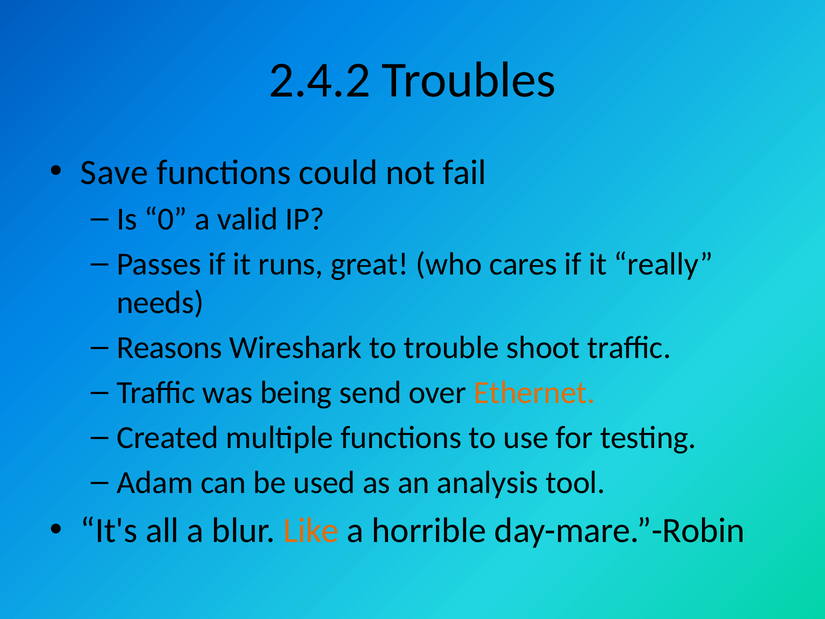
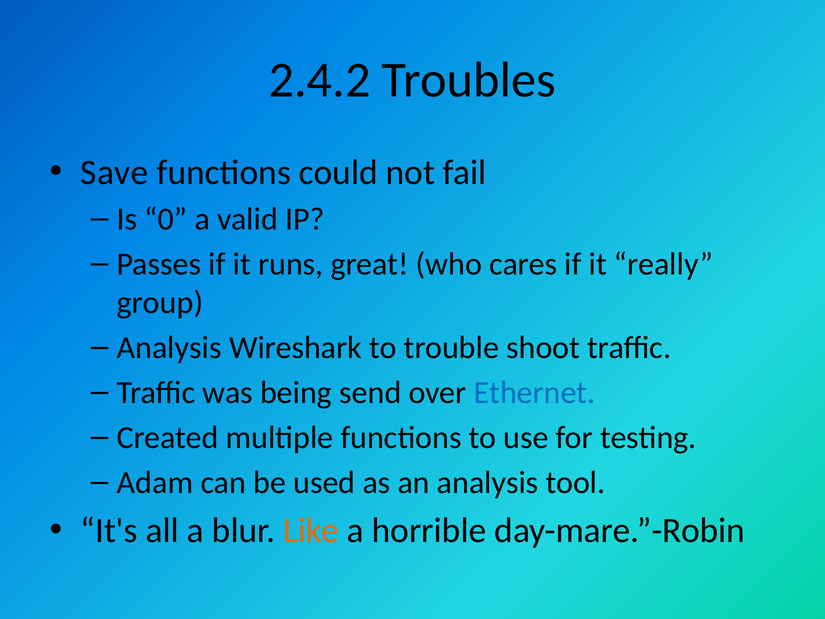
needs: needs -> group (160, 303)
Reasons: Reasons -> Analysis (169, 348)
Ethernet colour: orange -> blue (535, 392)
